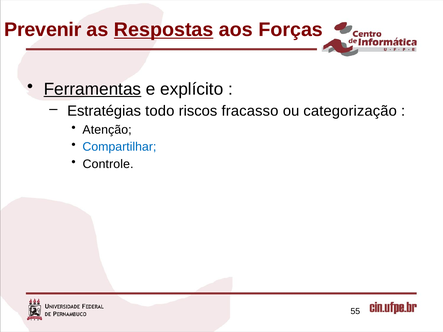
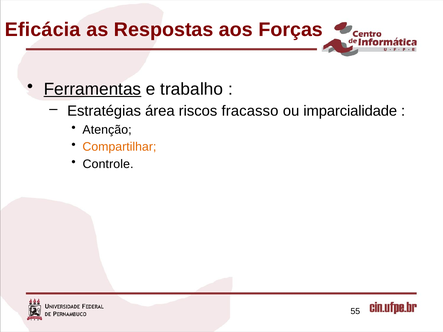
Prevenir: Prevenir -> Eficácia (43, 30)
Respostas underline: present -> none (164, 30)
explícito: explícito -> trabalho (192, 89)
todo: todo -> área (160, 111)
categorização: categorização -> imparcialidade (350, 111)
Compartilhar colour: blue -> orange (119, 147)
